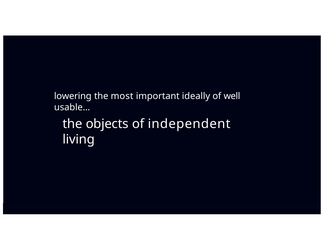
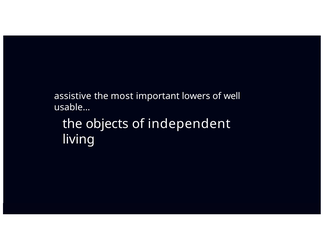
lowering: lowering -> assistive (73, 96)
ideally: ideally -> lowers (196, 96)
